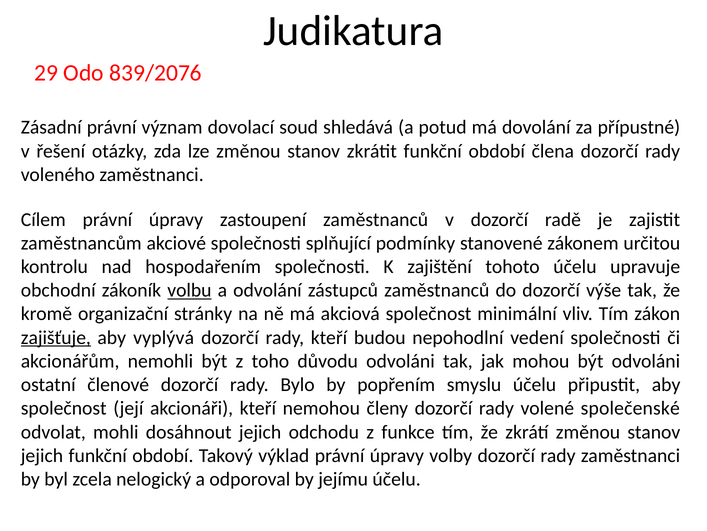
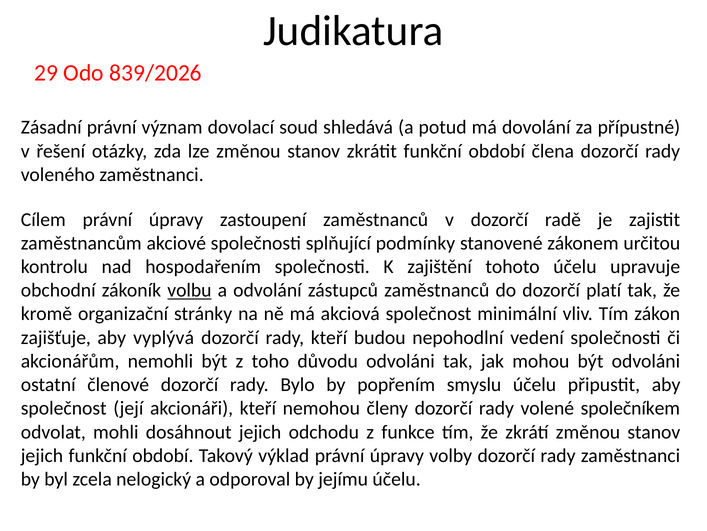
839/2076: 839/2076 -> 839/2026 (156, 73)
výše: výše -> platí (604, 290)
zajišťuje underline: present -> none (56, 337)
společenské: společenské -> společníkem (630, 408)
